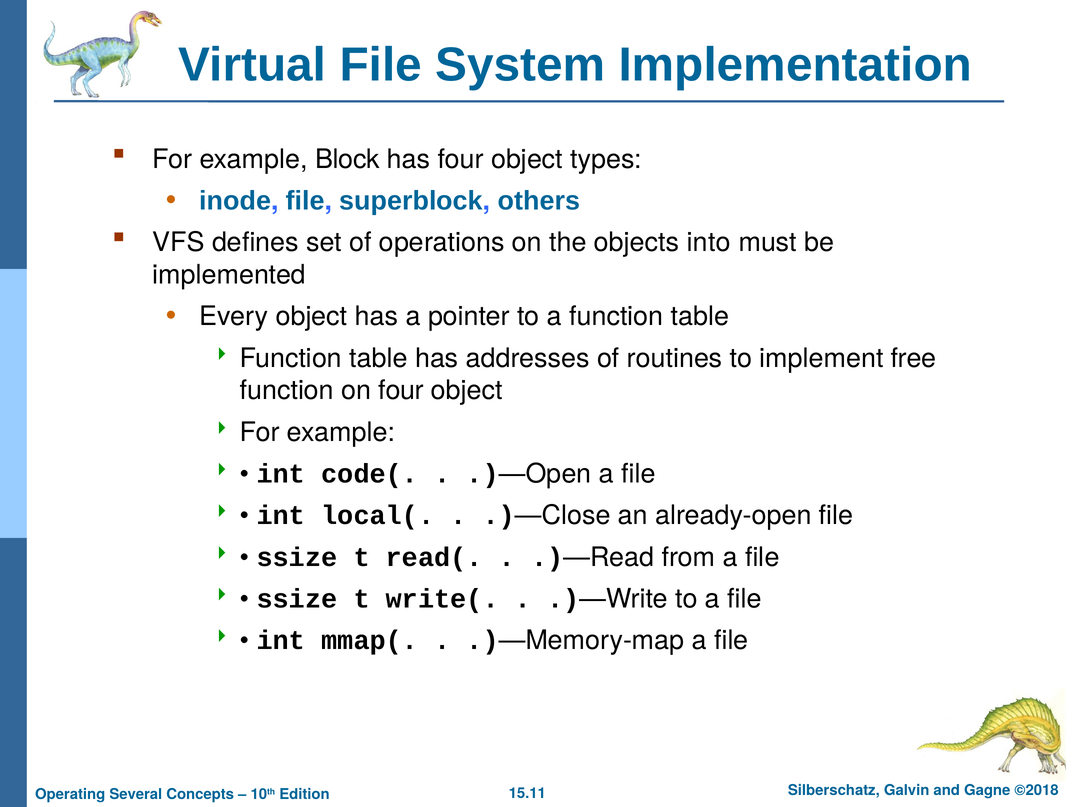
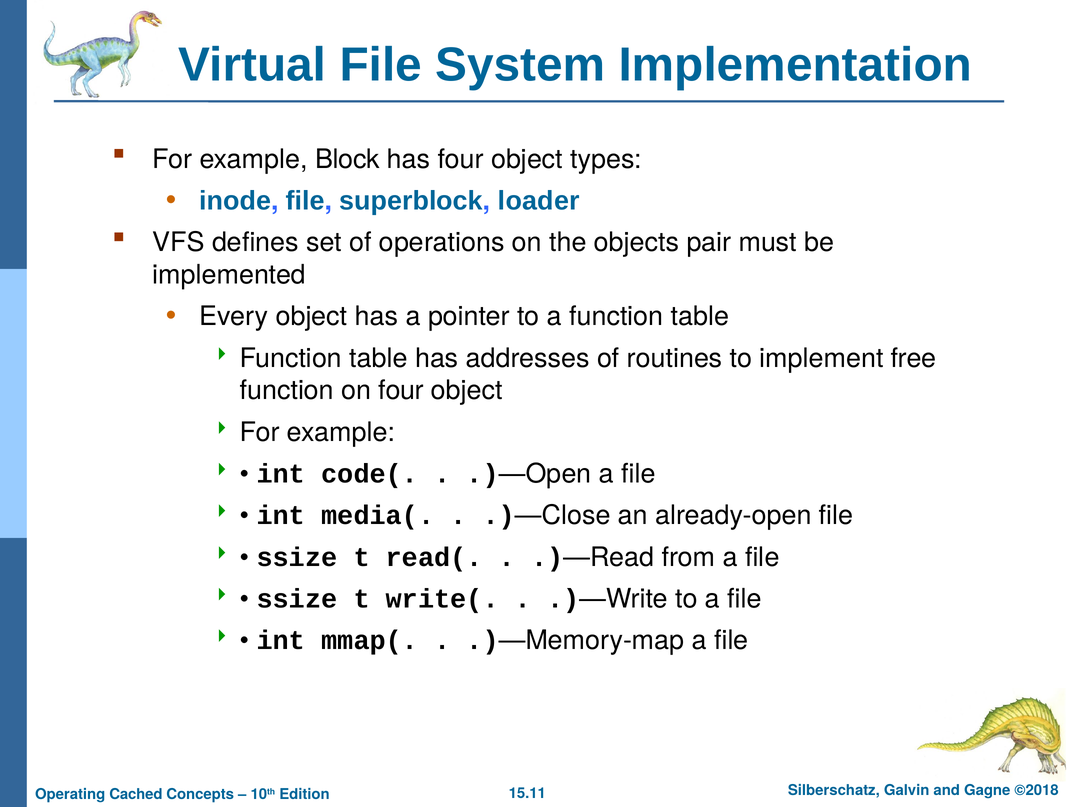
others: others -> loader (539, 201)
into: into -> pair (709, 243)
local(: local( -> media( (378, 516)
Several: Several -> Cached (136, 794)
